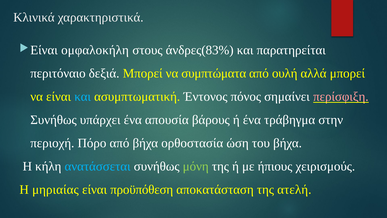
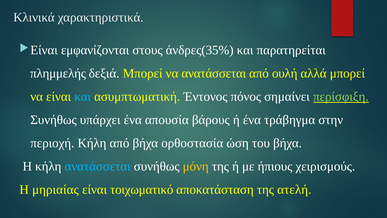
ομφαλοκήλη: ομφαλοκήλη -> εμφανίζονται (95, 50)
άνδρες(83%: άνδρες(83% -> άνδρες(35% (200, 50)
περιτόναιο: περιτόναιο -> πλημμελής (58, 73)
να συμπτώματα: συμπτώματα -> ανατάσσεται (214, 73)
περίσφιξη colour: pink -> light green (341, 96)
περιοχή Πόρο: Πόρο -> Κήλη (92, 143)
μόνη colour: light green -> yellow (196, 166)
προϋπόθεση: προϋπόθεση -> τοιχωματικό (142, 189)
